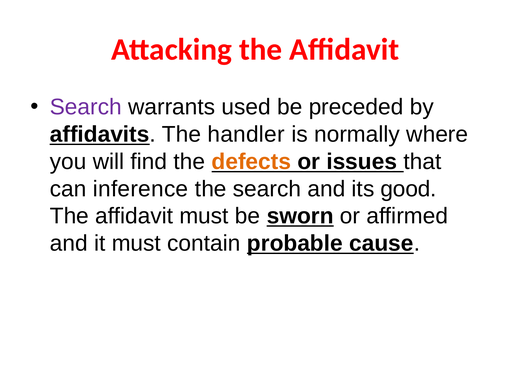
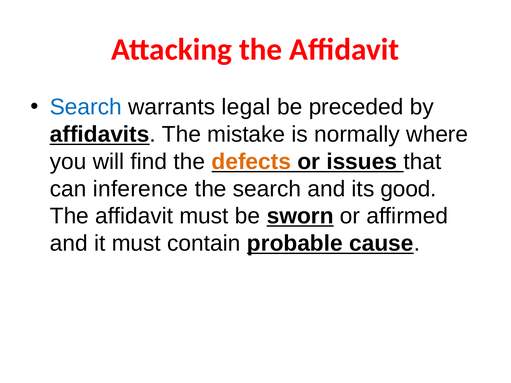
Search colour: purple -> blue (86, 107)
used: used -> legal (246, 107)
handler: handler -> mistake (246, 134)
